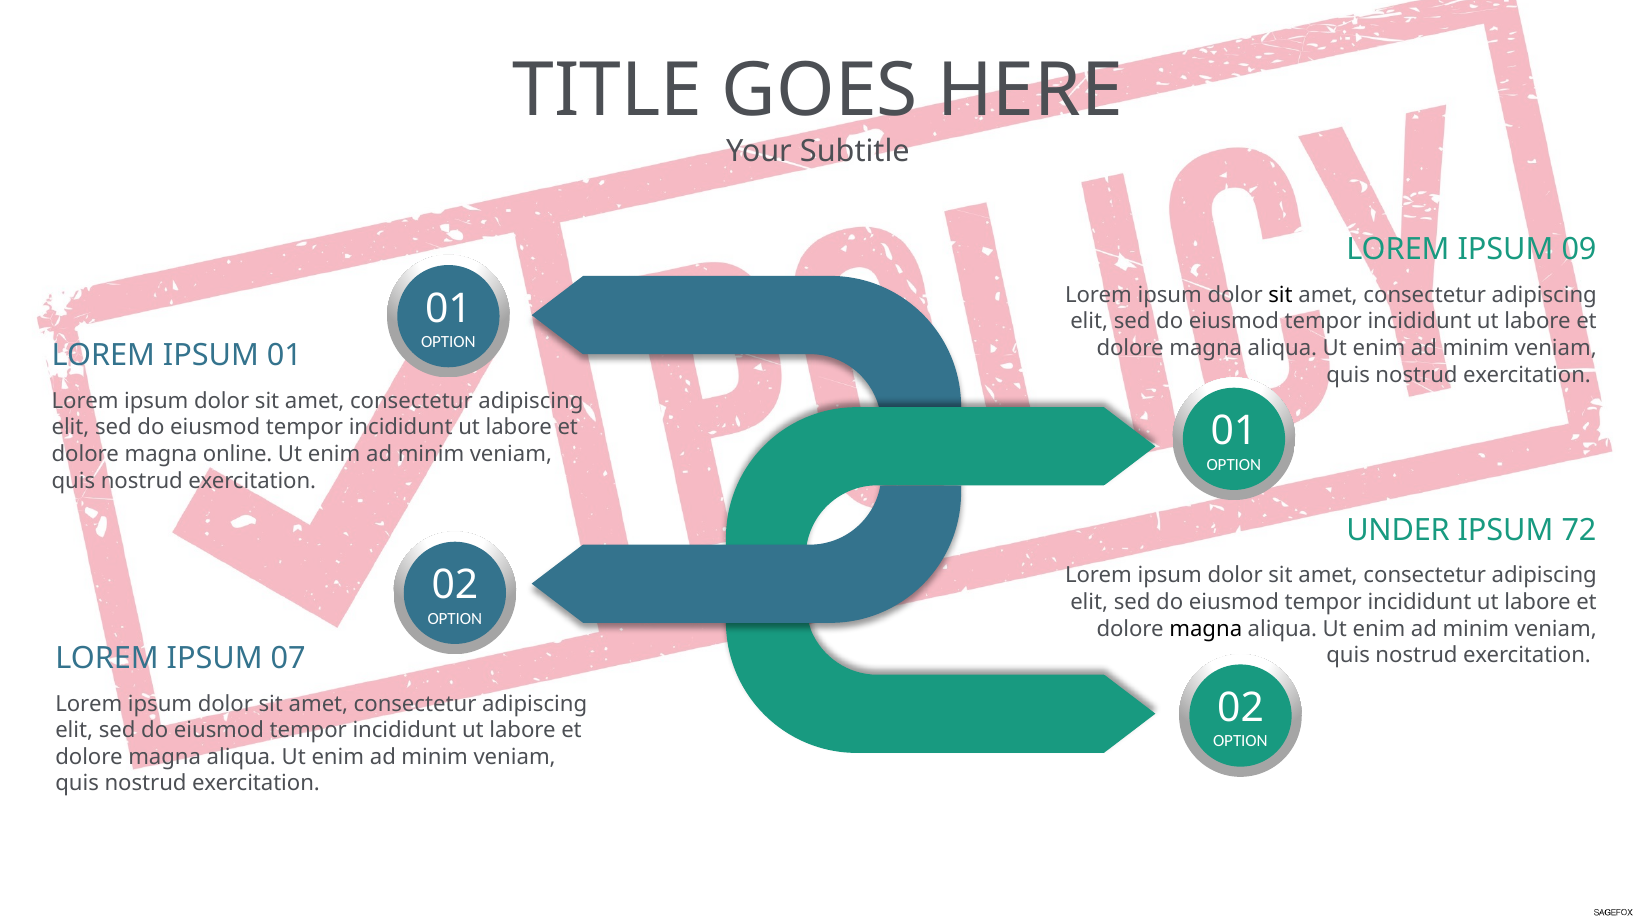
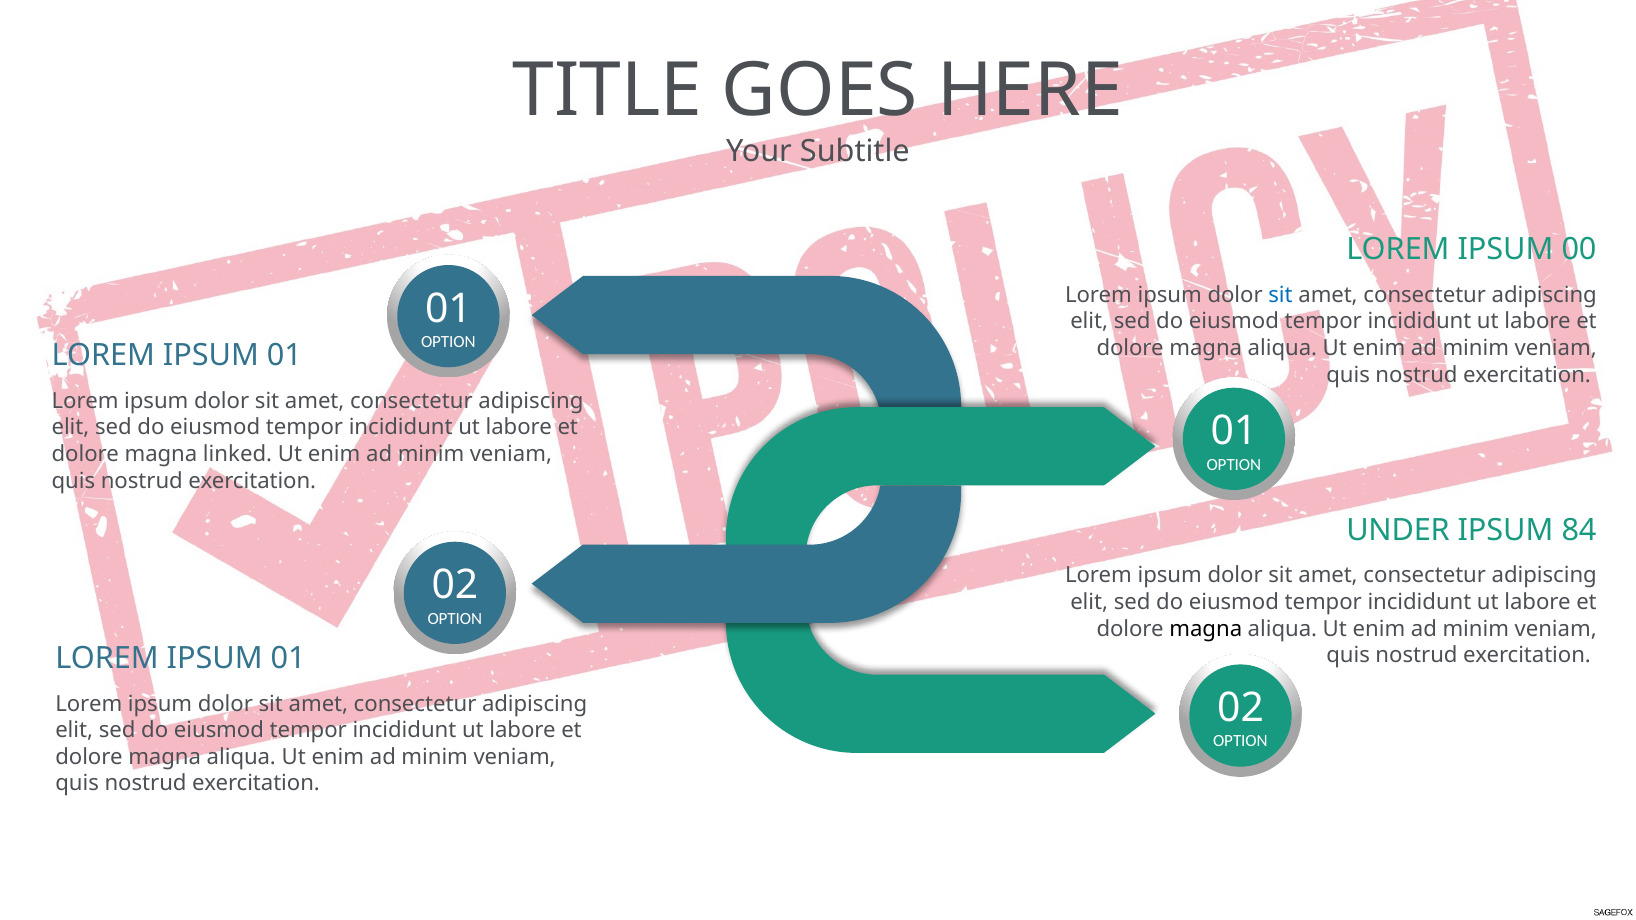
09: 09 -> 00 (1579, 250)
sit colour: black -> blue (1280, 295)
online: online -> linked (238, 454)
72: 72 -> 84 (1579, 530)
07: 07 -> 01 (288, 659)
